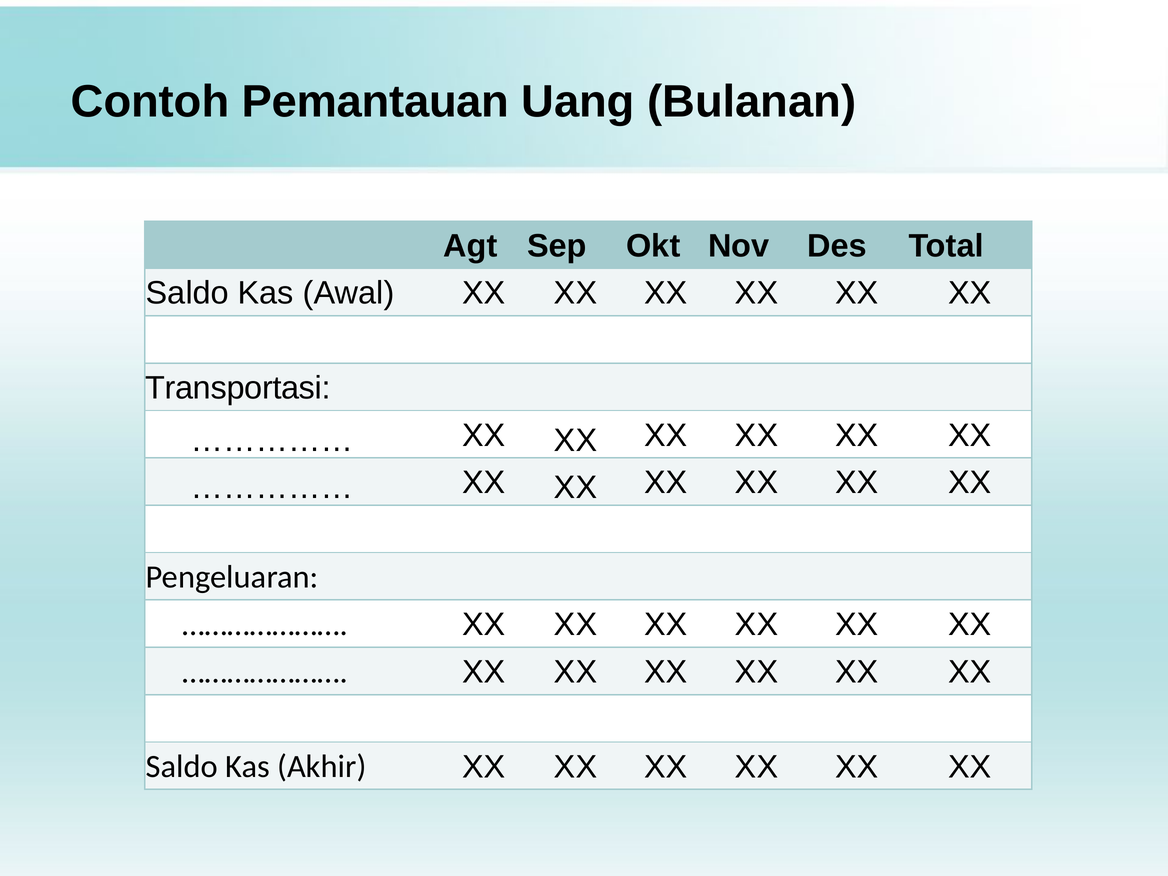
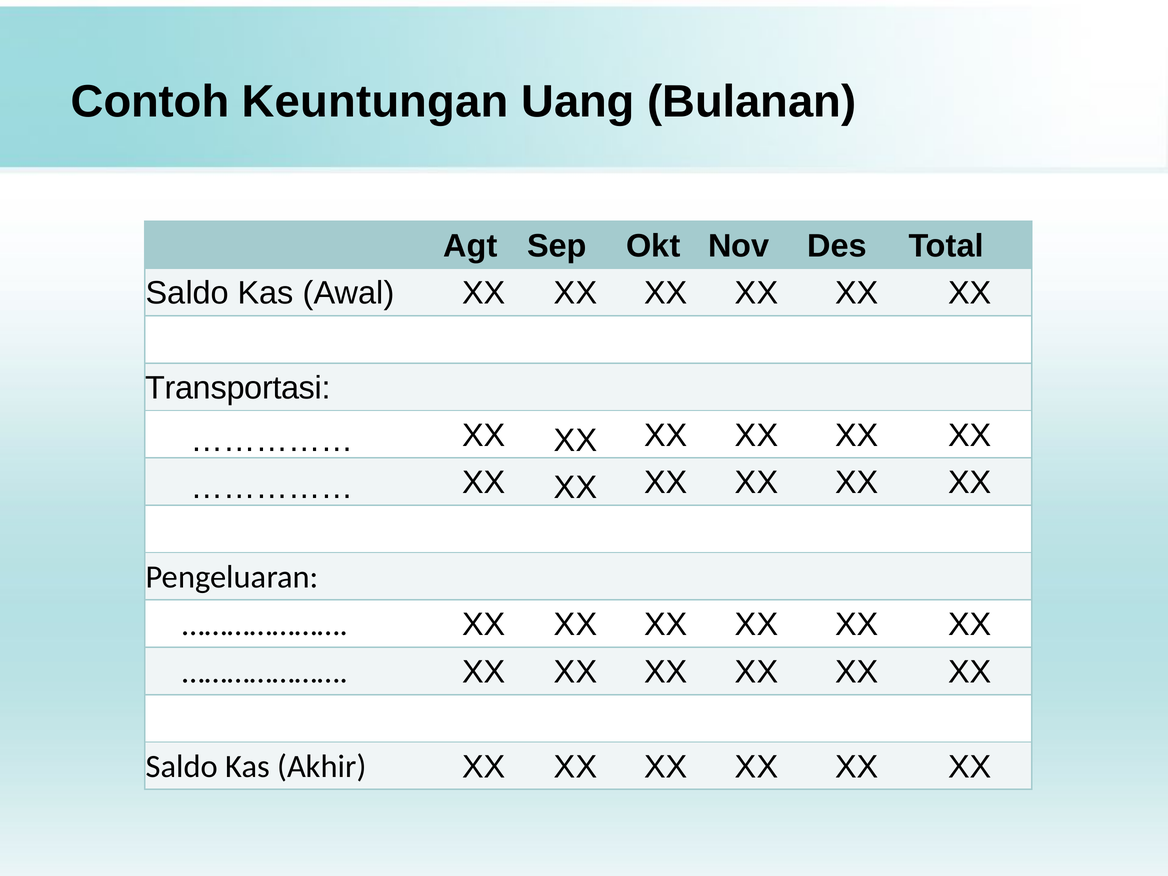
Pemantauan: Pemantauan -> Keuntungan (375, 102)
